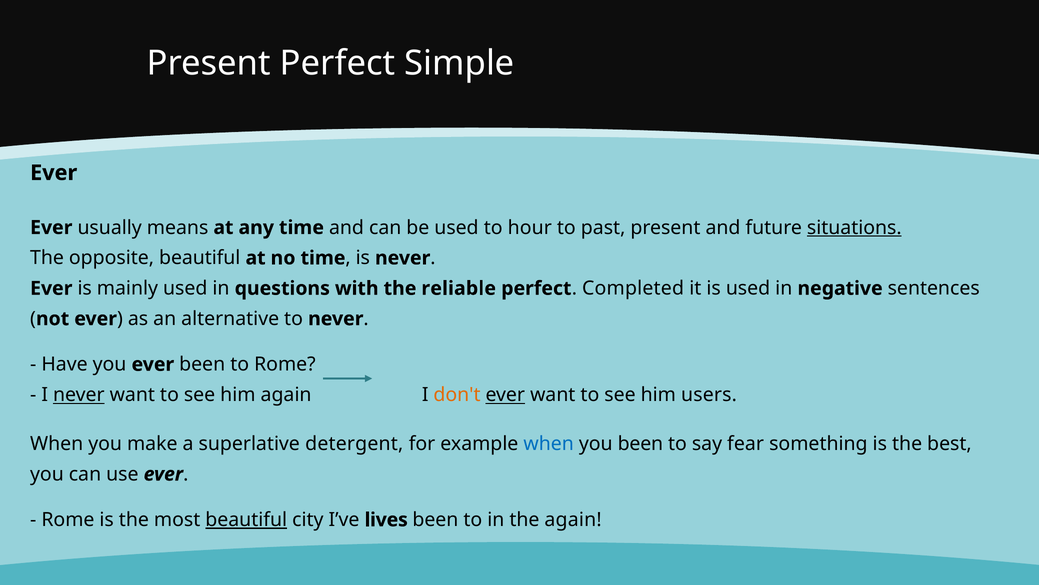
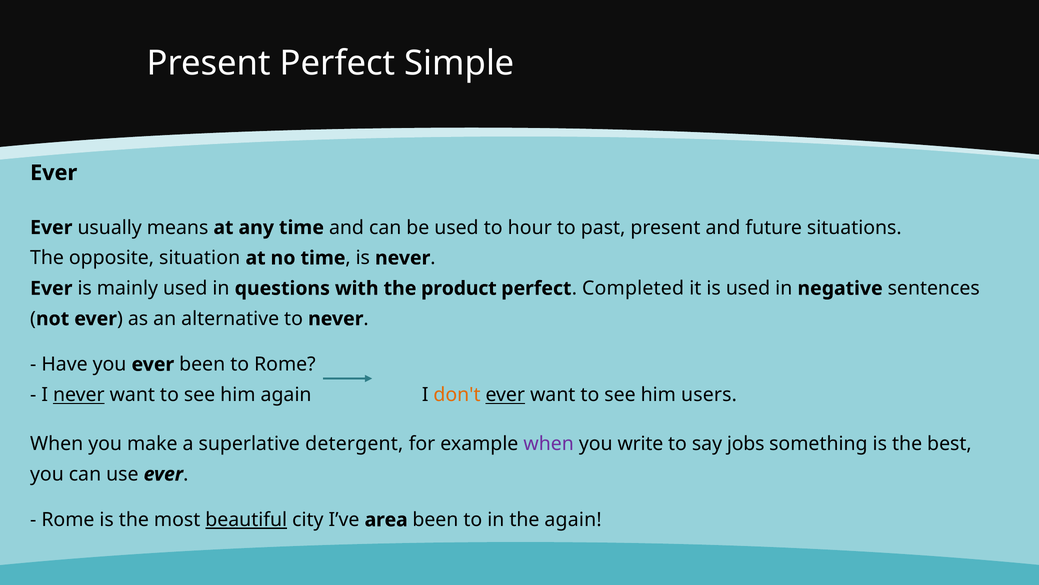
situations underline: present -> none (854, 227)
opposite beautiful: beautiful -> situation (200, 258)
reliable: reliable -> product (459, 288)
when colour: blue -> purple (549, 444)
you been: been -> write (640, 444)
fear: fear -> jobs (746, 444)
lives: lives -> area (386, 519)
